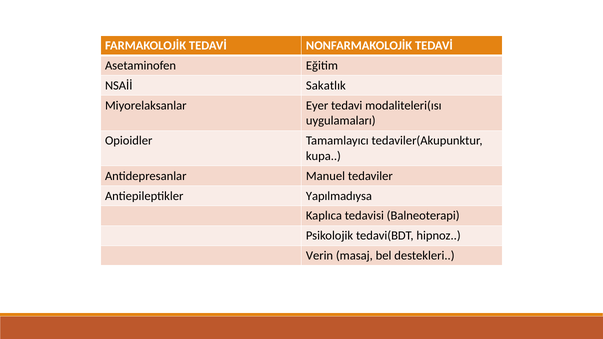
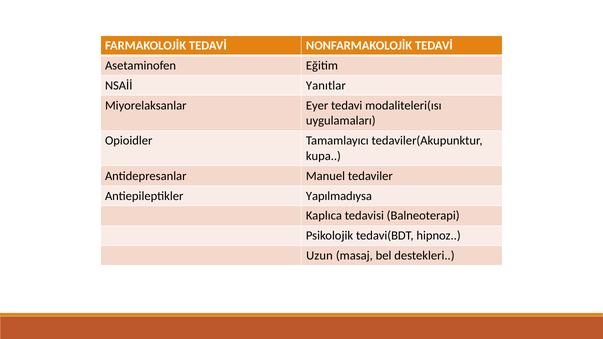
Sakatlık: Sakatlık -> Yanıtlar (326, 86)
Verin: Verin -> Uzun (319, 256)
